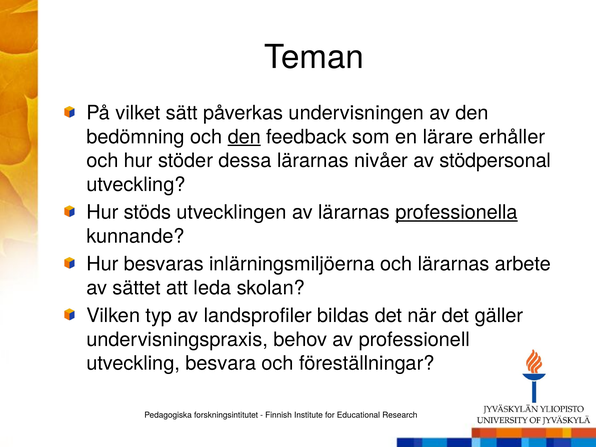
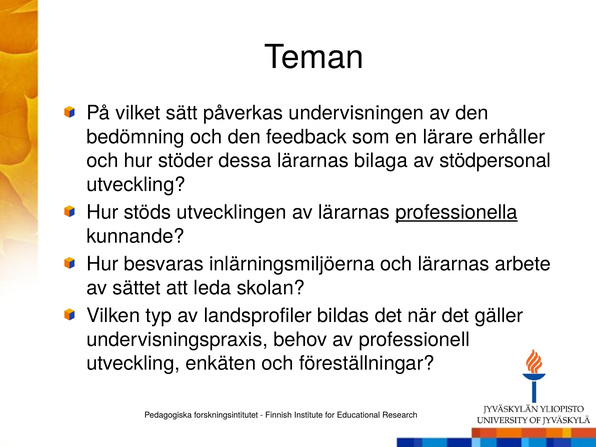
den underline: present -> none (244, 137)
nivåer: nivåer -> bilaga (381, 161)
besvara: besvara -> enkäten (221, 363)
